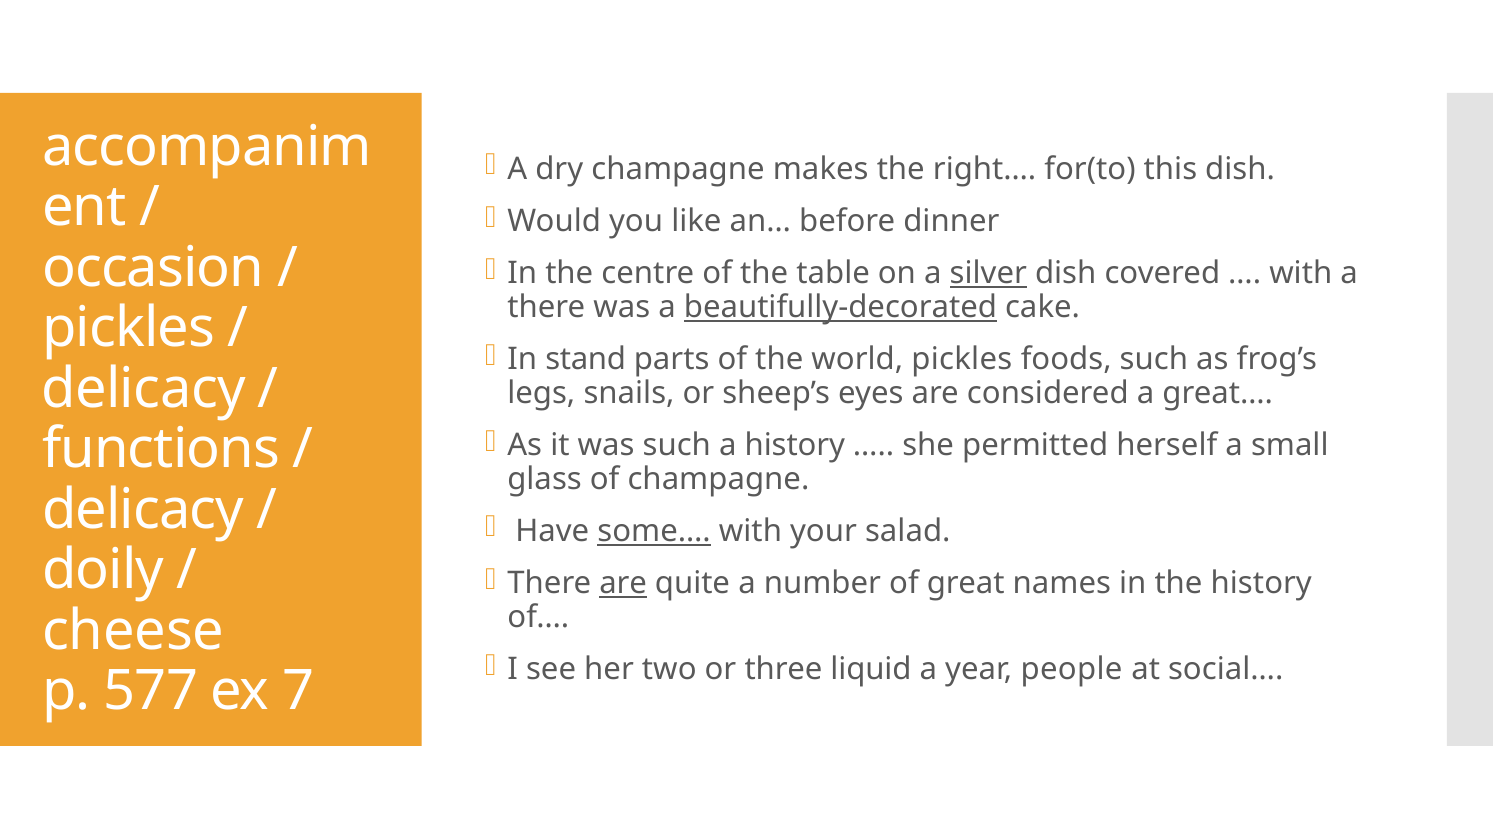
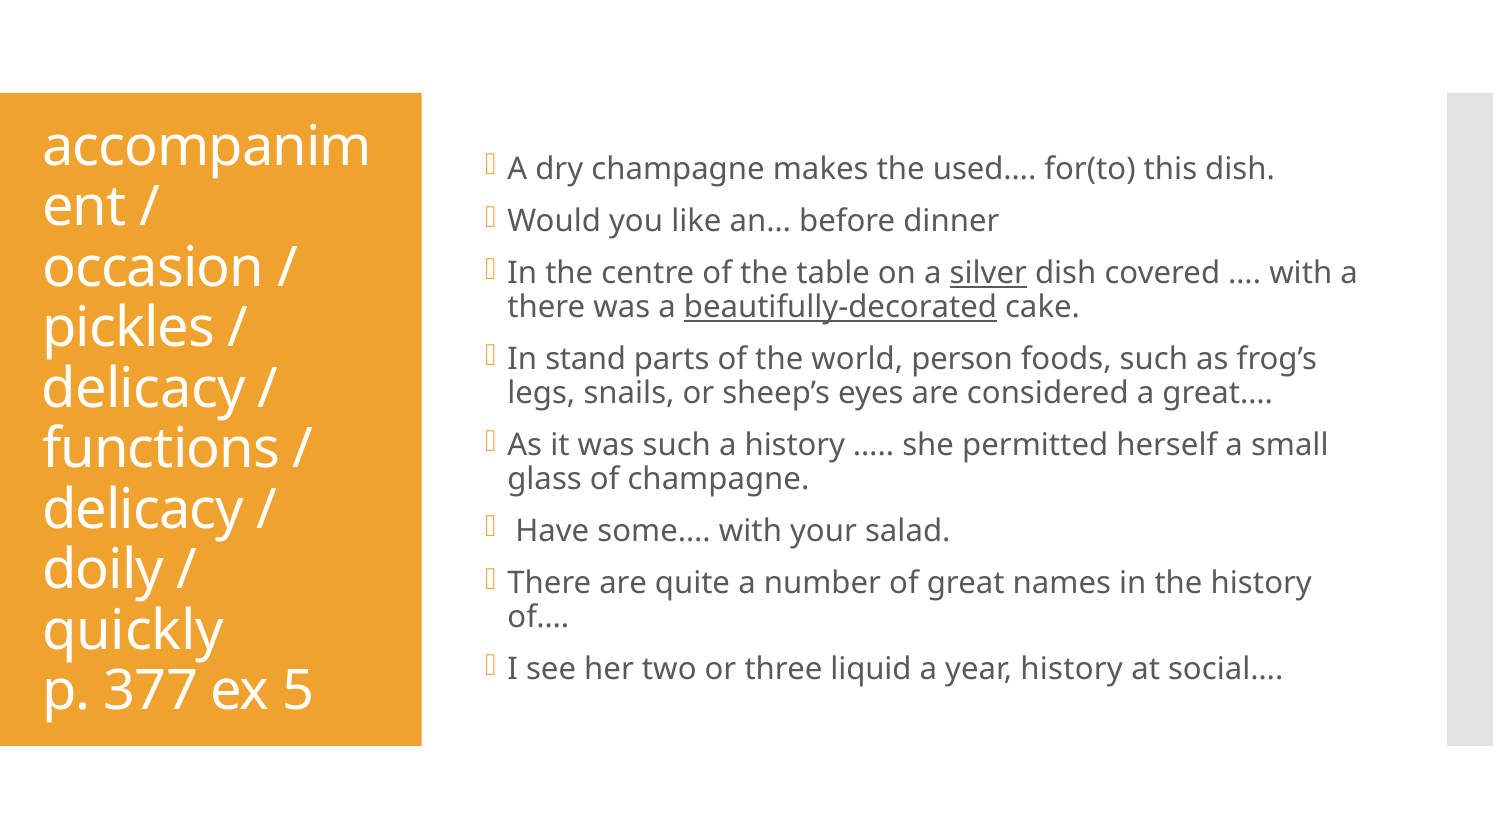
right…: right… -> used… (985, 169)
world pickles: pickles -> person (962, 359)
some… underline: present -> none (654, 531)
are underline: present -> none (623, 583)
cheese: cheese -> quickly (133, 631)
year people: people -> history (1072, 669)
577: 577 -> 377 (151, 691)
7: 7 -> 5 (298, 691)
